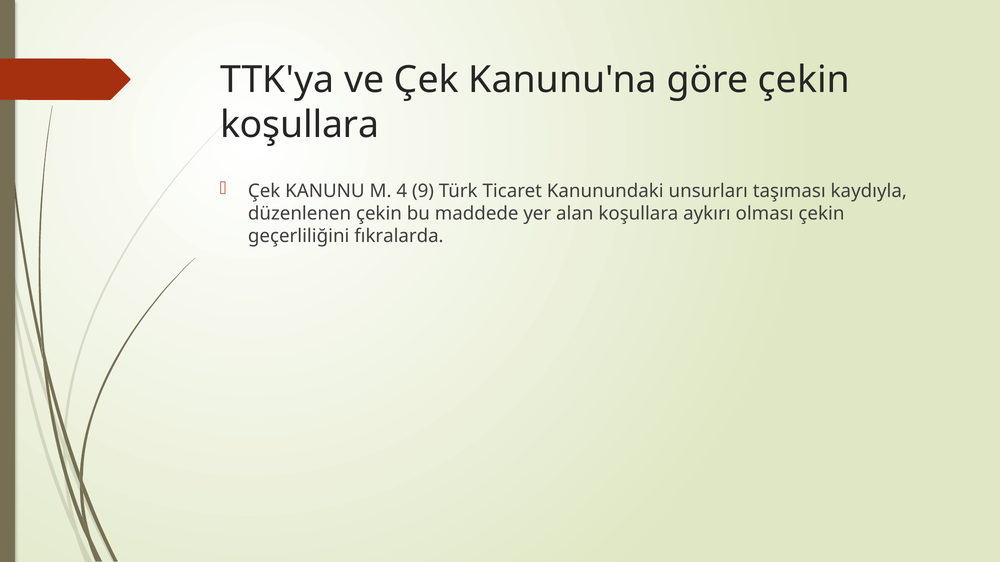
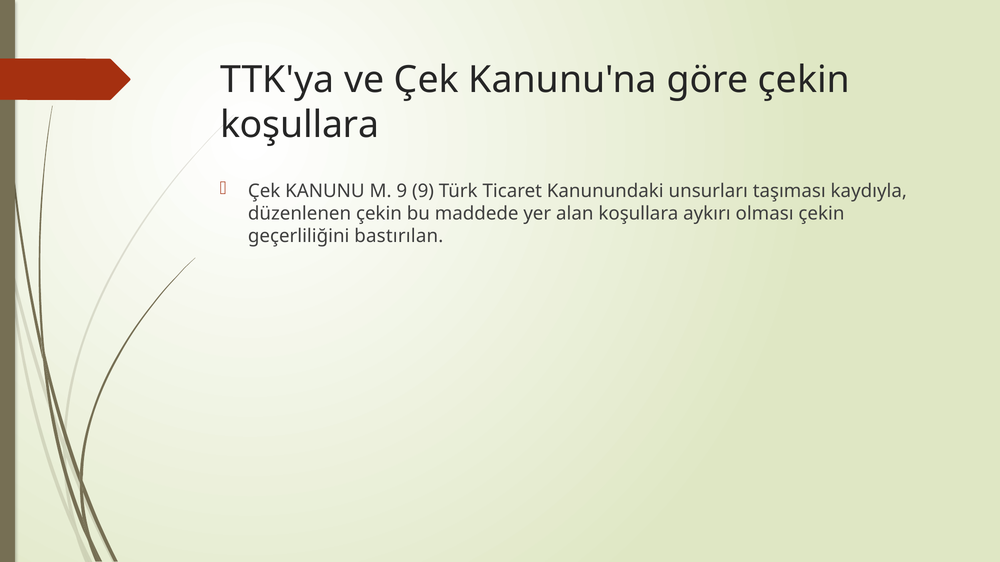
M 4: 4 -> 9 (402, 191)
fıkralarda: fıkralarda -> bastırılan (399, 236)
